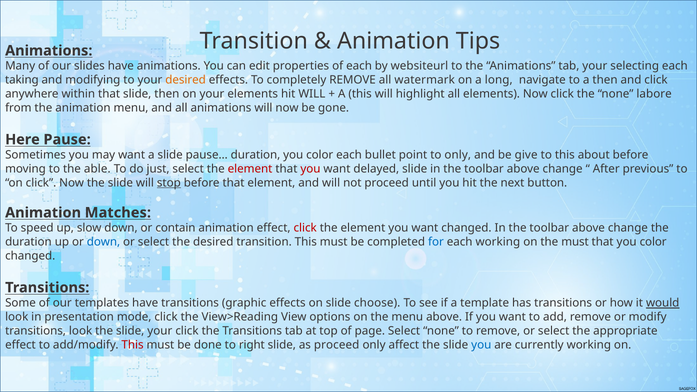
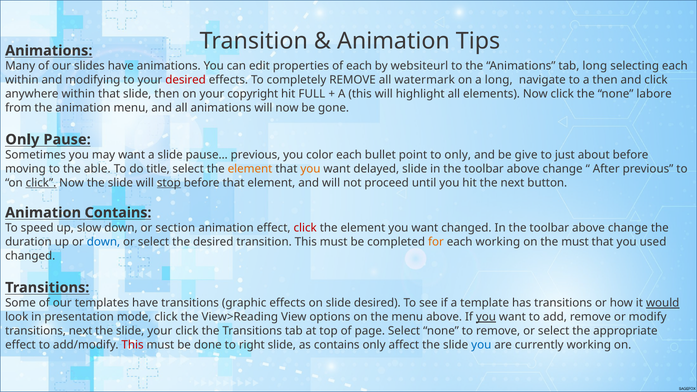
tab your: your -> long (595, 66)
taking: taking -> within (22, 80)
desired colour: orange -> red (186, 80)
your elements: elements -> copyright (253, 94)
hit WILL: WILL -> FULL (312, 94)
Here: Here -> Only (22, 140)
pause… duration: duration -> previous (255, 155)
to this: this -> just (565, 155)
just: just -> title (158, 169)
element colour: red -> orange (250, 169)
you colour: red -> orange (310, 169)
click underline: none -> present (41, 183)
Animation Matches: Matches -> Contains (118, 213)
contain: contain -> section (175, 228)
for colour: blue -> orange (436, 242)
that you color: color -> used (653, 242)
slide choose: choose -> desired (377, 303)
you underline: none -> present (486, 317)
transitions look: look -> next (81, 331)
as proceed: proceed -> contains (337, 345)
